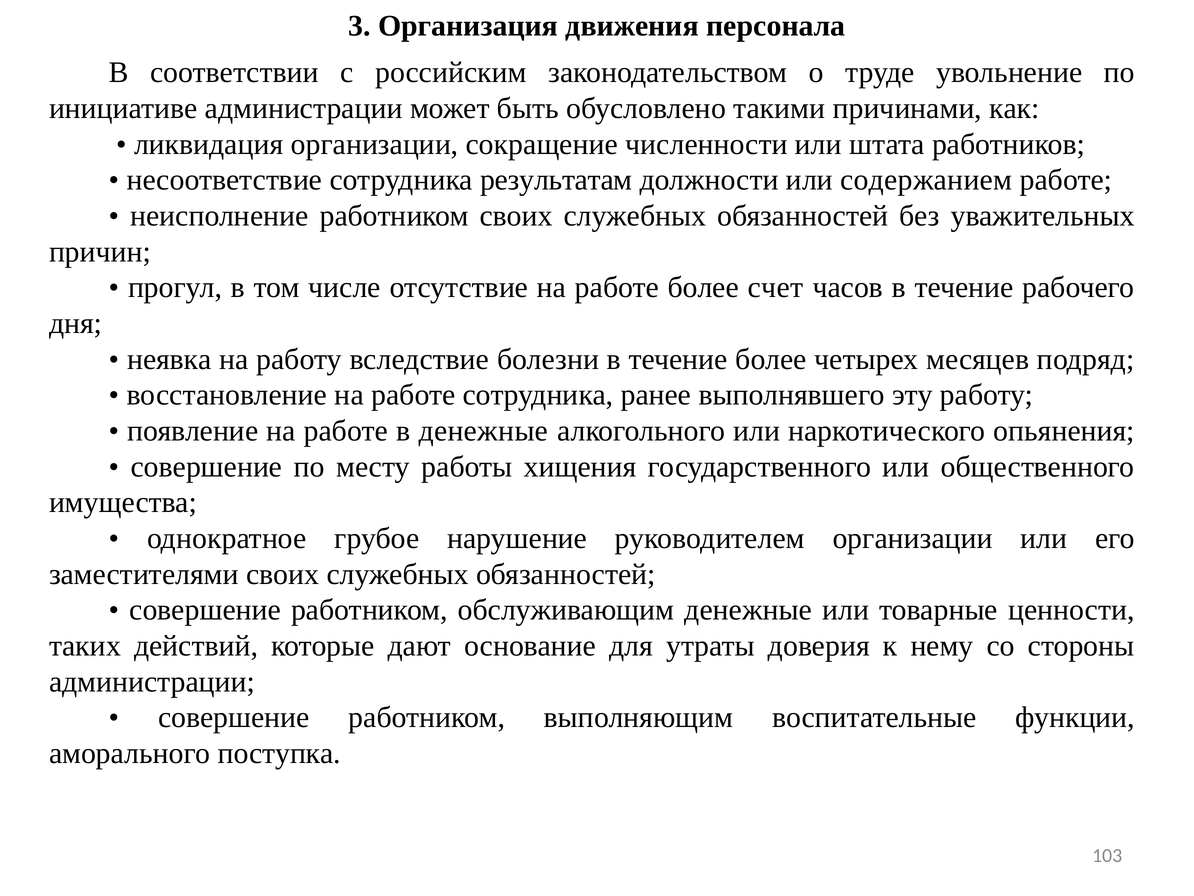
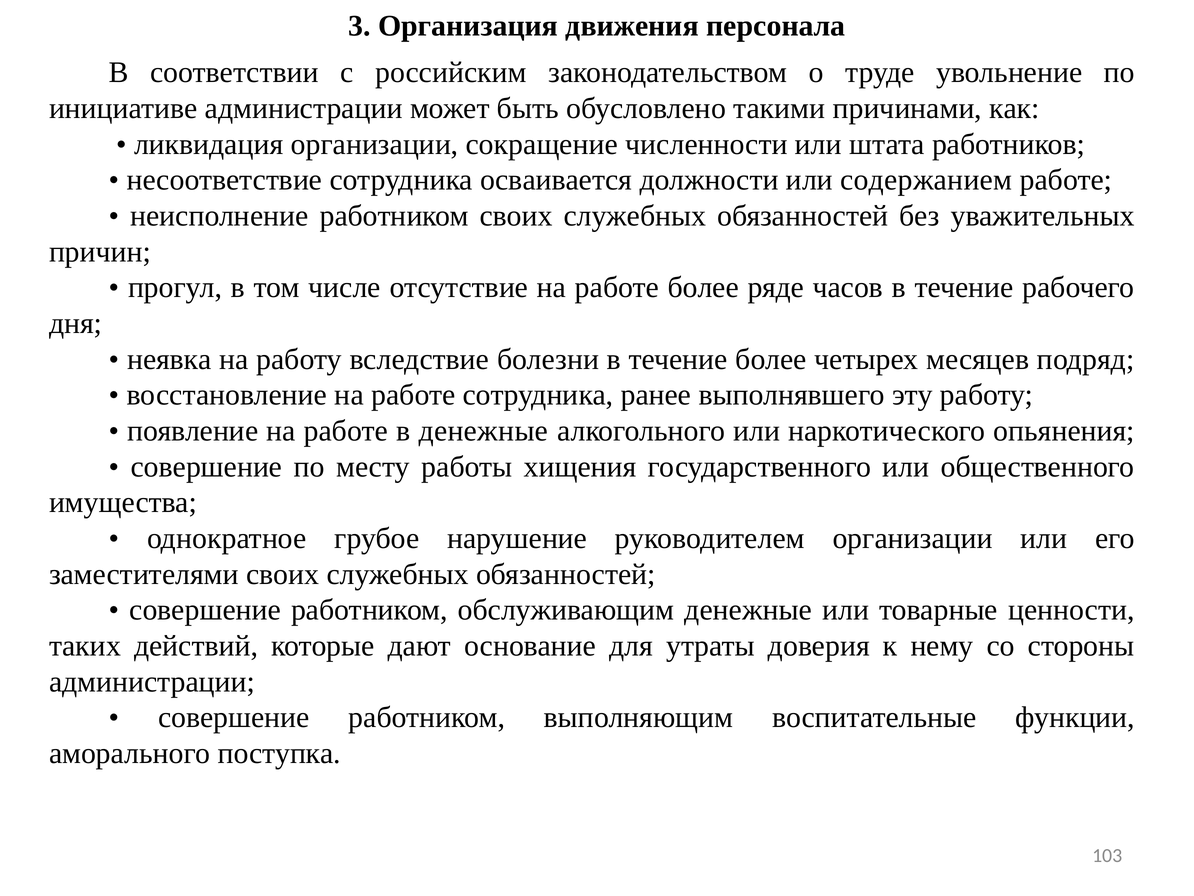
результатам: результатам -> осваивается (556, 180)
счет: счет -> ряде (776, 287)
